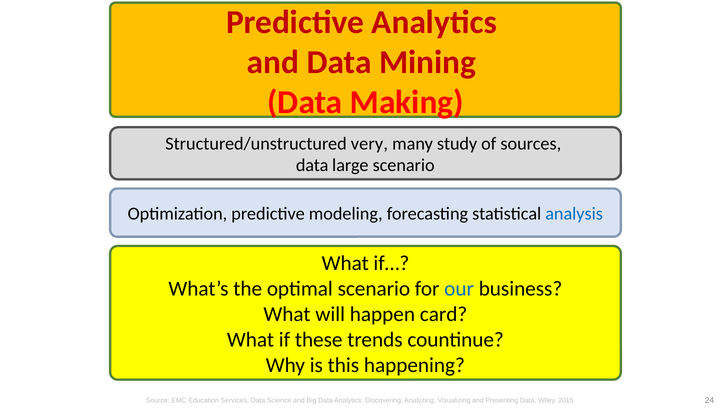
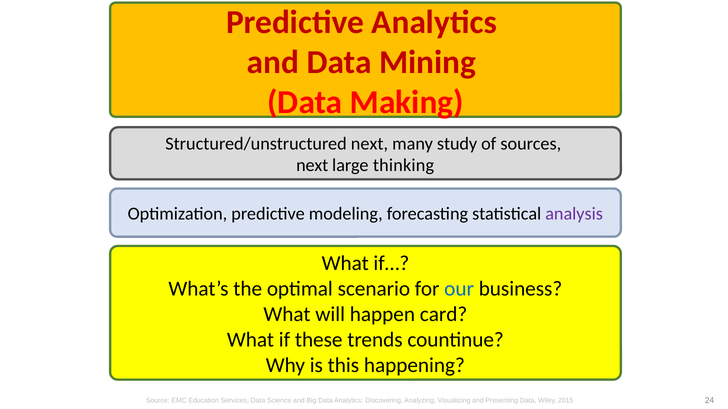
Structured/unstructured very: very -> next (369, 144)
data: data -> next (312, 166)
large scenario: scenario -> thinking (404, 166)
analysis colour: blue -> purple (574, 214)
